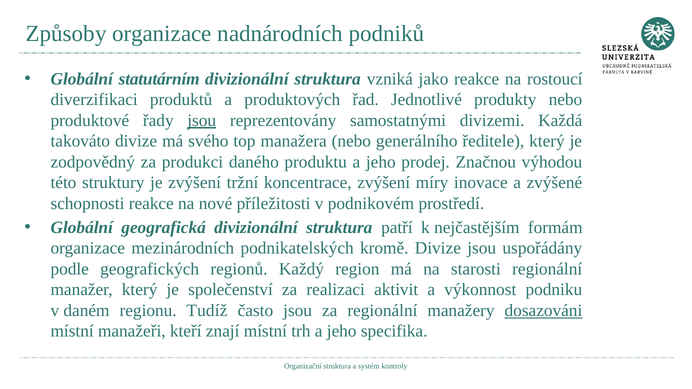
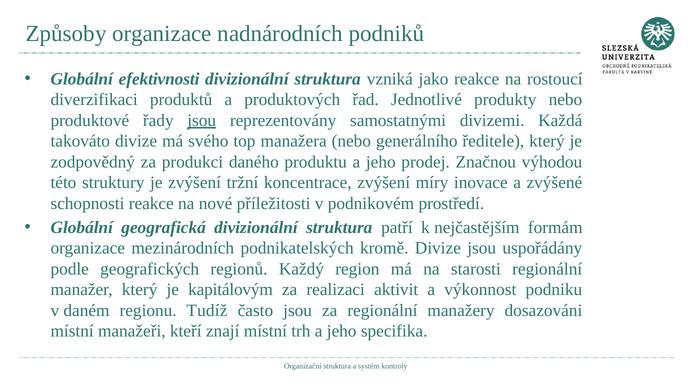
statutárním: statutárním -> efektivnosti (159, 79)
společenství: společenství -> kapitálovým (231, 290)
dosazováni underline: present -> none (543, 311)
